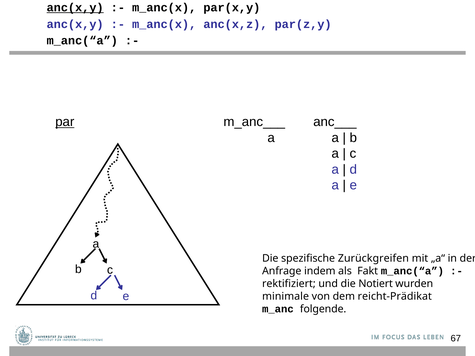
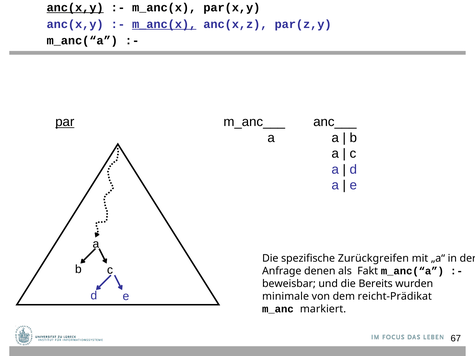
m_anc(x underline: none -> present (164, 24)
indem: indem -> denen (320, 271)
rektifiziert: rektifiziert -> beweisbar (289, 284)
Notiert: Notiert -> Bereits (376, 284)
folgende: folgende -> markiert (323, 309)
